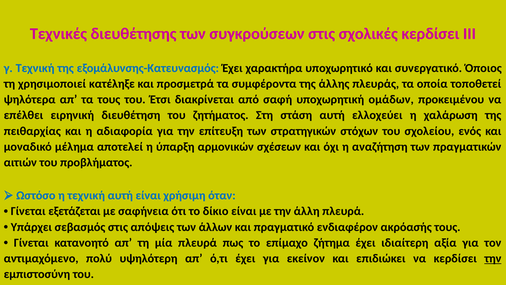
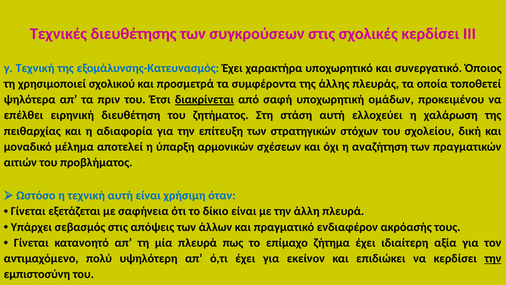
κατέληξε: κατέληξε -> σχολικού (112, 84)
τα τους: τους -> πριν (109, 99)
διακρίνεται underline: none -> present (204, 99)
ενός: ενός -> δική (470, 131)
